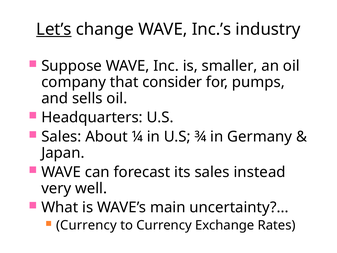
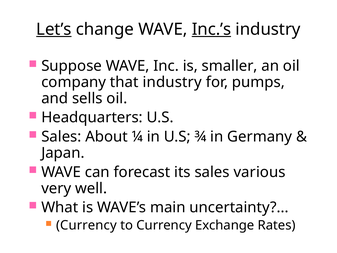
Inc.’s underline: none -> present (211, 29)
that consider: consider -> industry (172, 82)
instead: instead -> various (260, 172)
